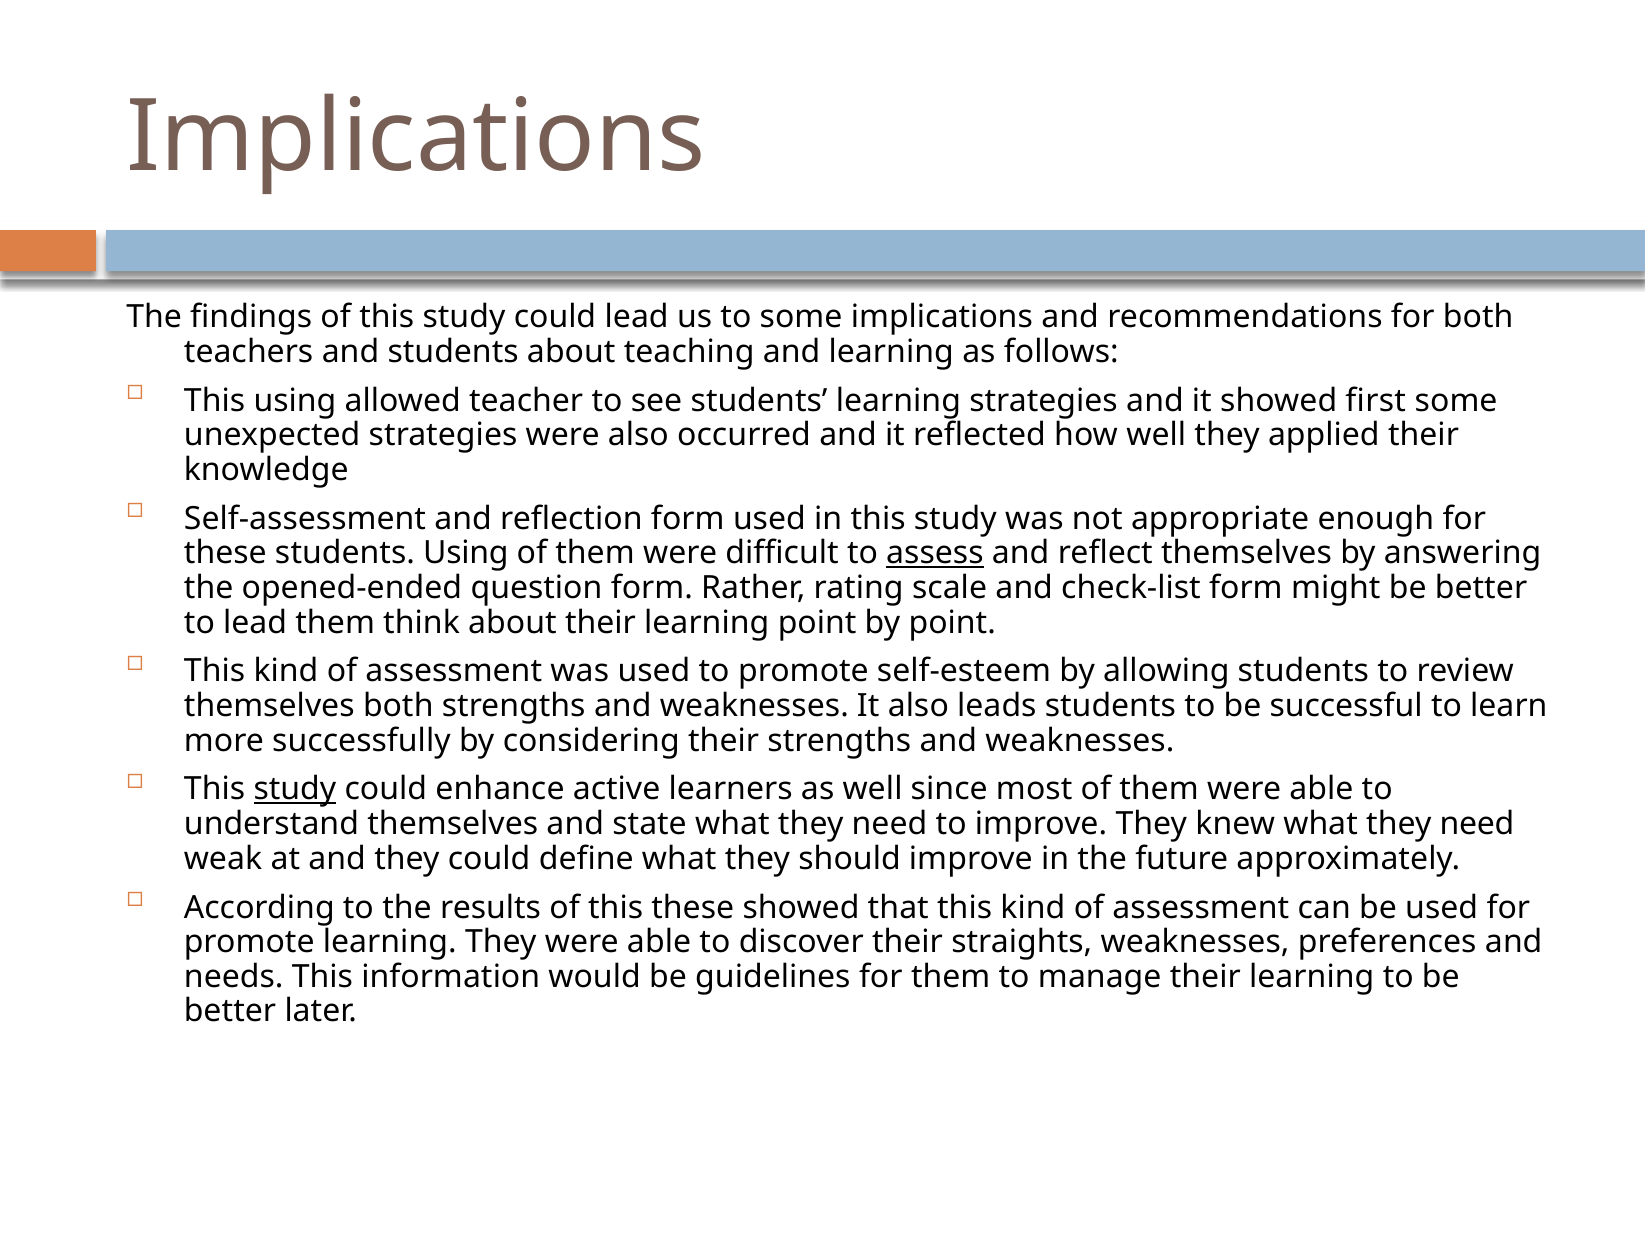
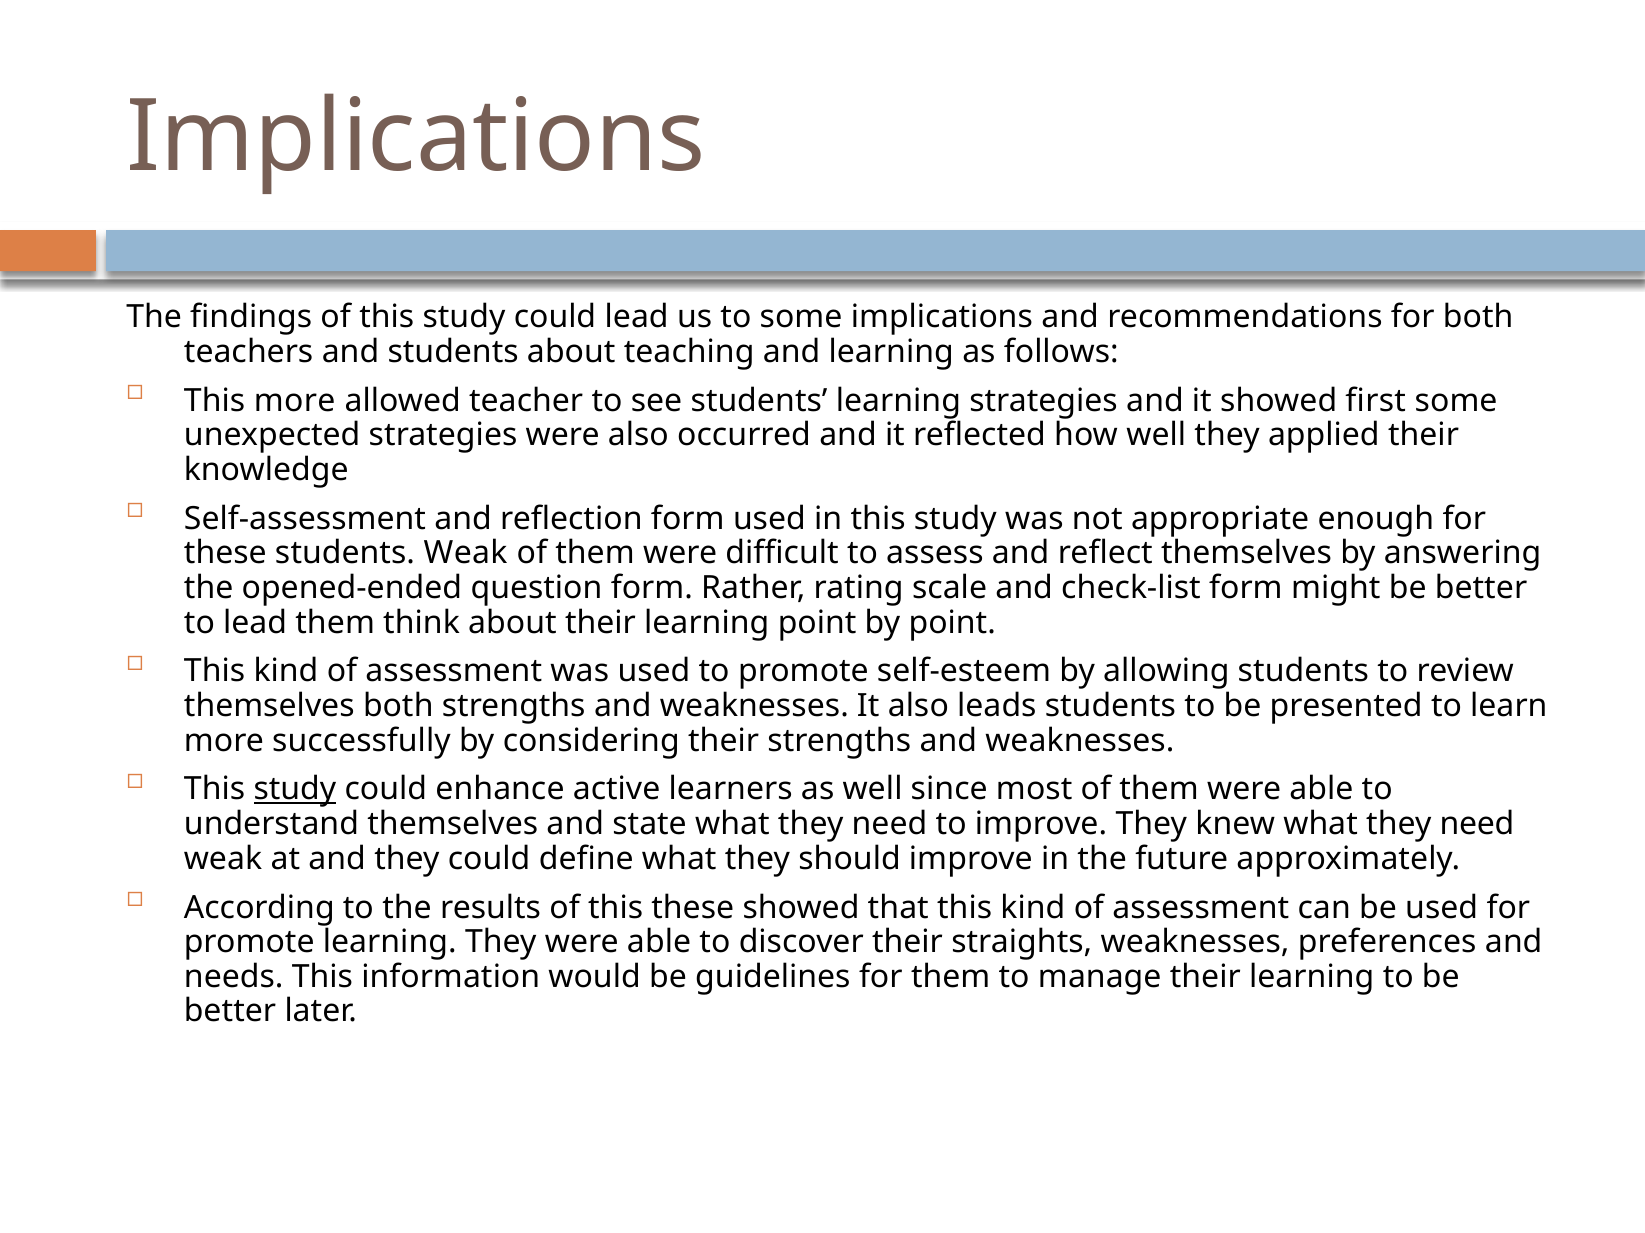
This using: using -> more (295, 401)
students Using: Using -> Weak (466, 554)
assess underline: present -> none (935, 554)
successful: successful -> presented (1346, 706)
